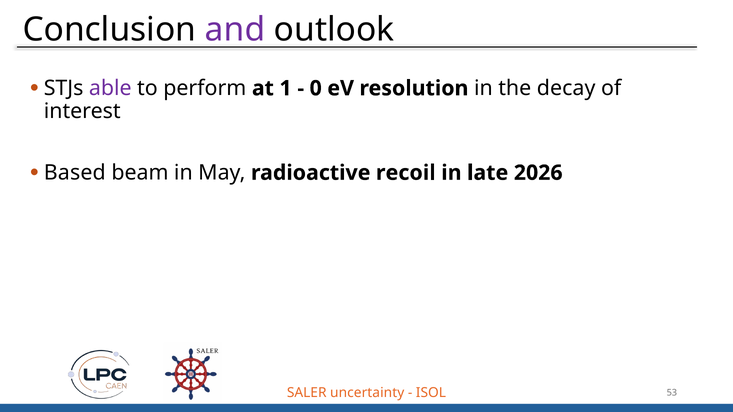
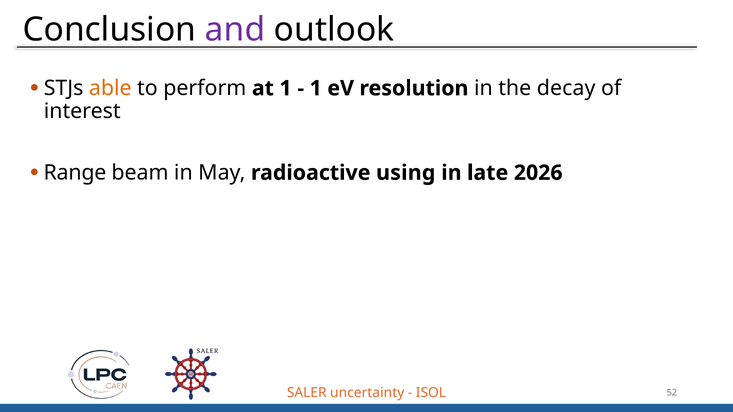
able colour: purple -> orange (110, 88)
0: 0 -> 1 (316, 88)
Based: Based -> Range (75, 173)
recoil: recoil -> using (406, 173)
53: 53 -> 52 (672, 393)
